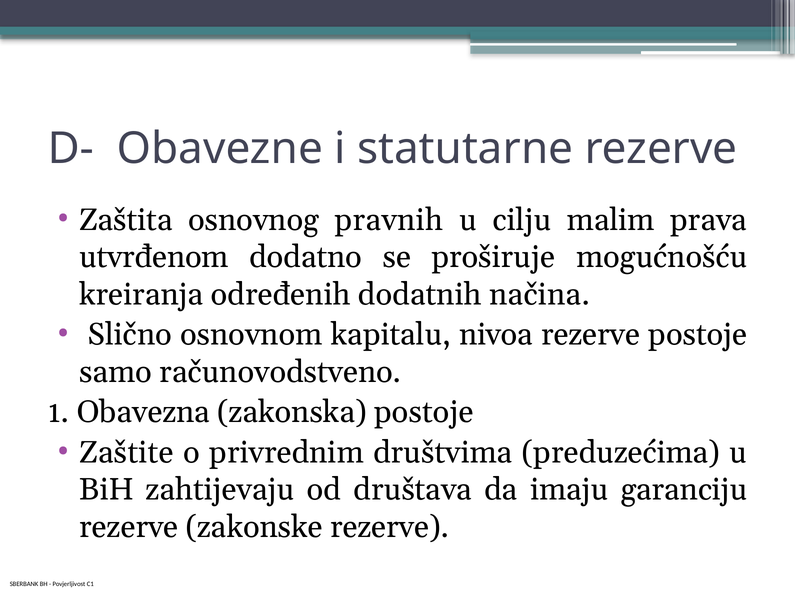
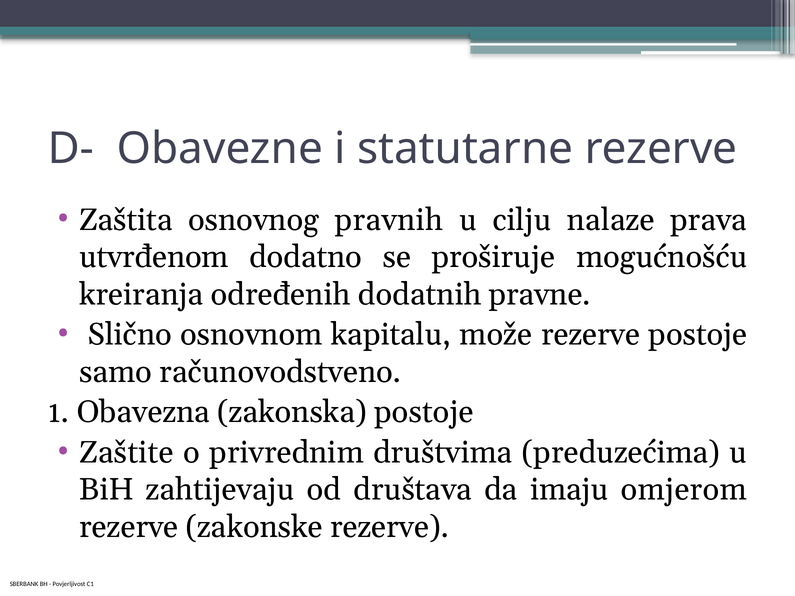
malim: malim -> nalaze (611, 220)
načina: načina -> pravne (540, 294)
nivoa: nivoa -> može (496, 335)
garanciju: garanciju -> omjerom (684, 490)
